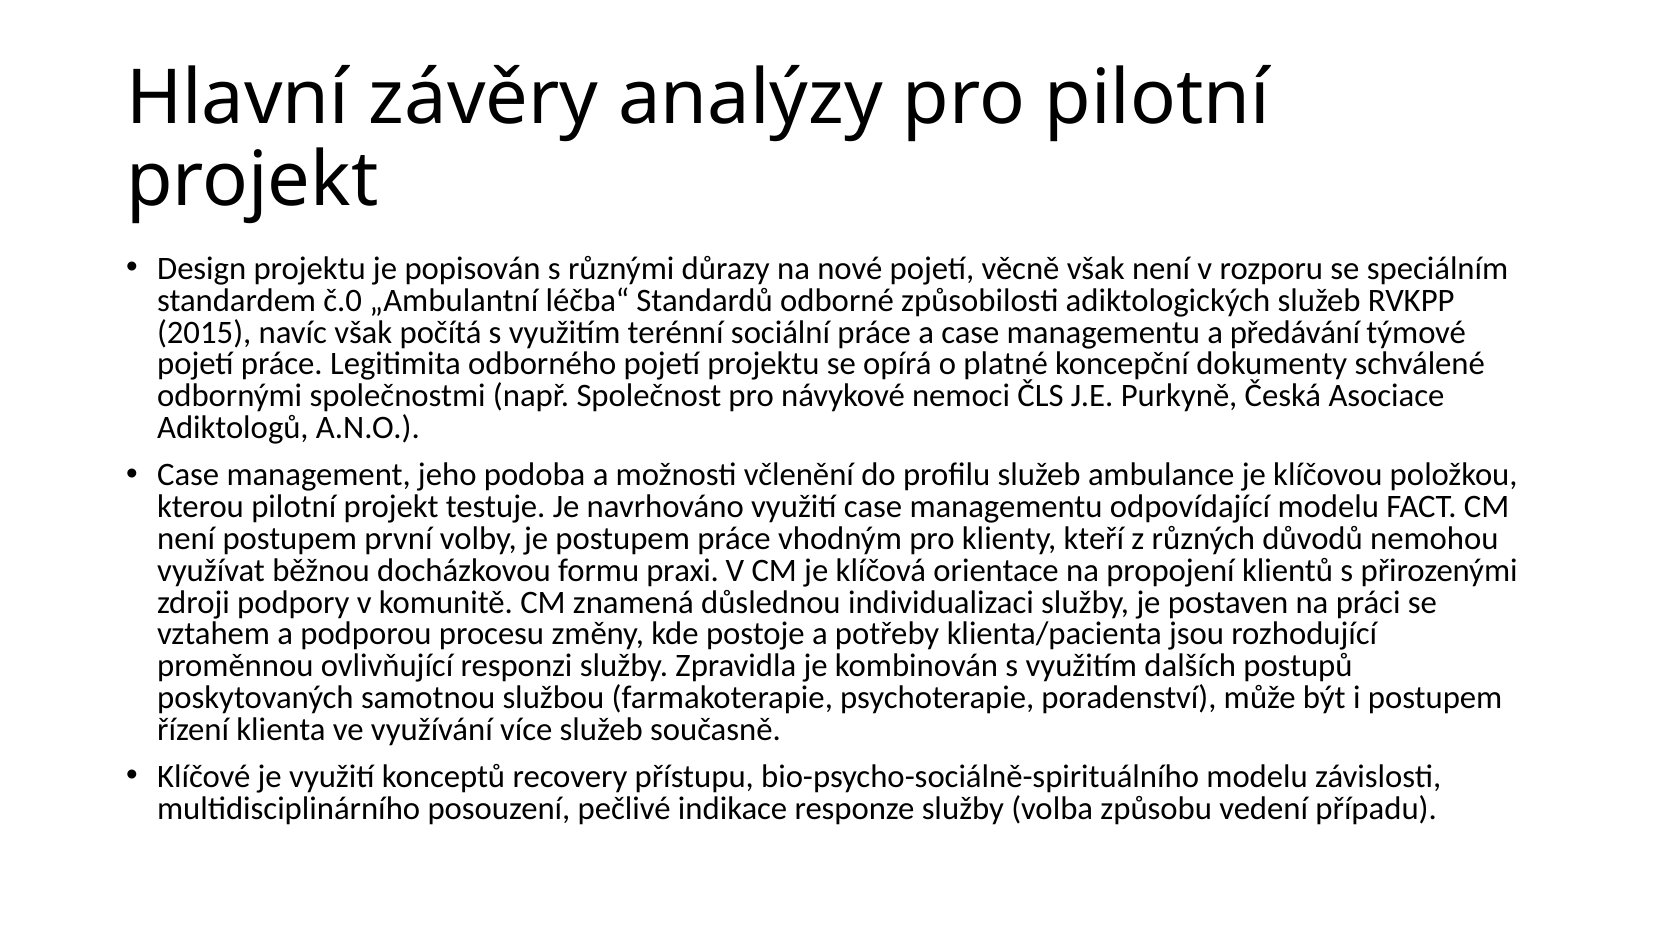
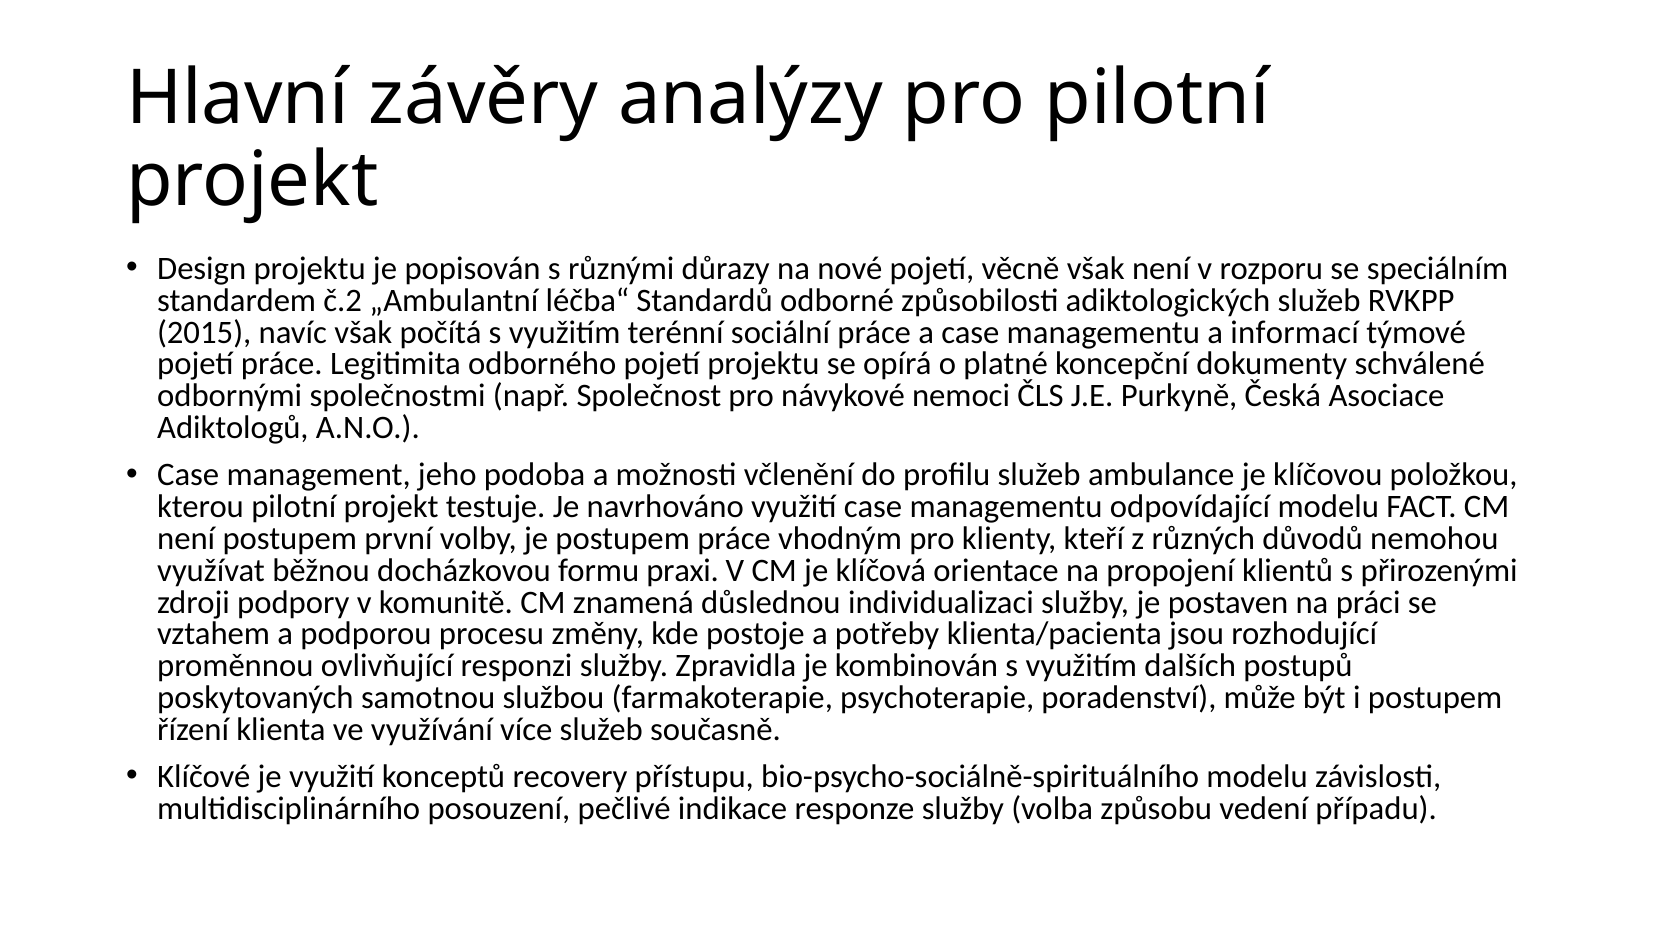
č.0: č.0 -> č.2 (343, 300)
předávání: předávání -> informací (1295, 332)
